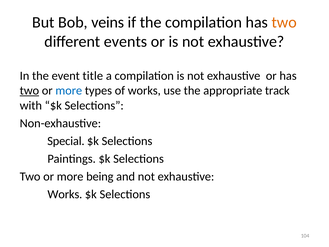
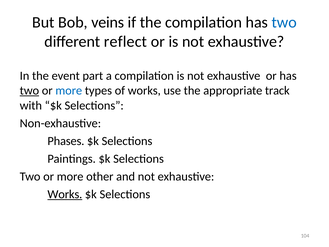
two colour: orange -> blue (284, 22)
events: events -> reflect (126, 41)
title: title -> part (93, 76)
Special: Special -> Phases (66, 141)
being: being -> other (100, 176)
Works underline: none -> present (65, 194)
